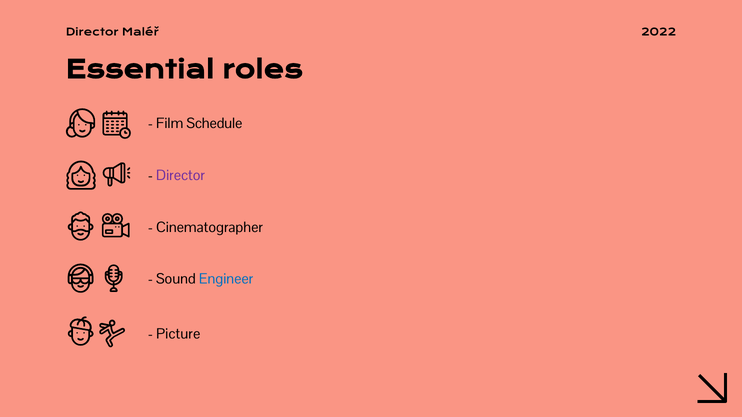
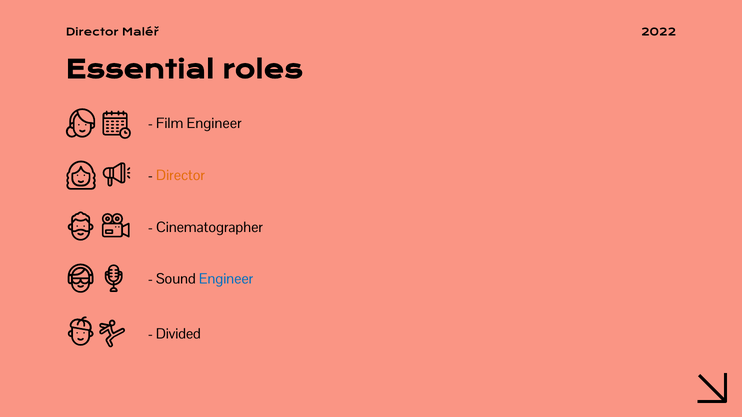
Film Schedule: Schedule -> Engineer (214, 124)
Director colour: purple -> orange (181, 176)
Picture: Picture -> Divided (178, 334)
